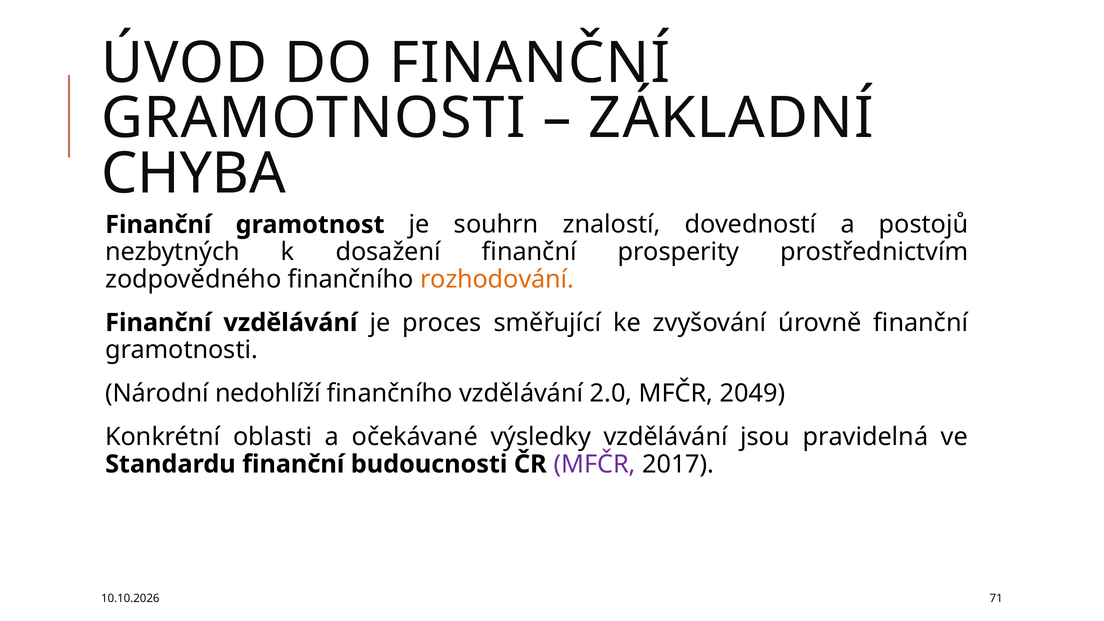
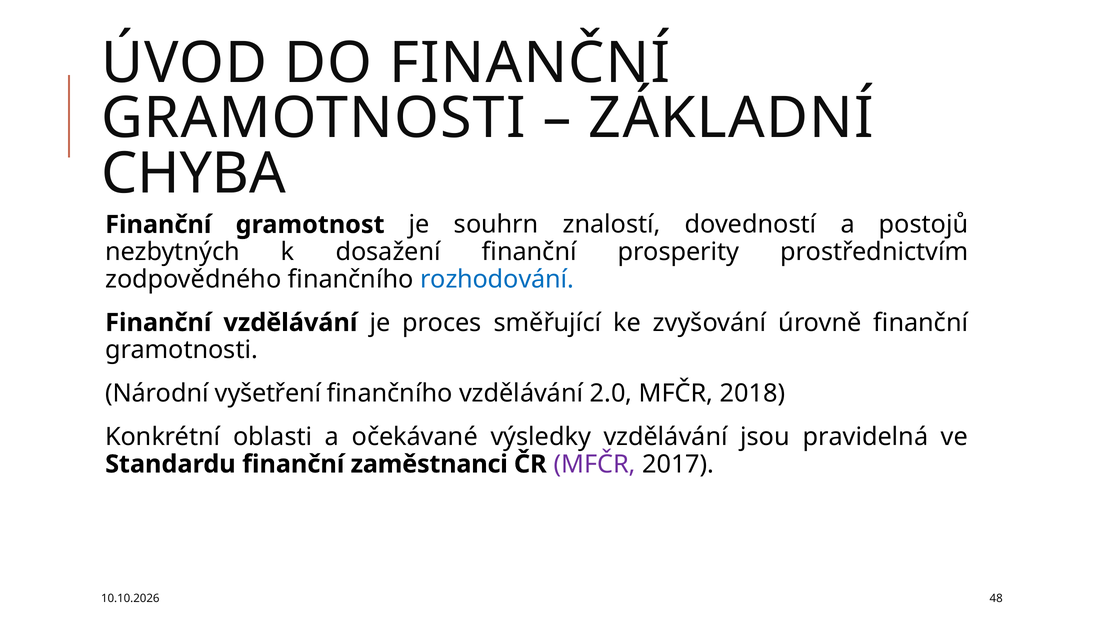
rozhodování colour: orange -> blue (497, 279)
nedohlíží: nedohlíží -> vyšetření (268, 393)
2049: 2049 -> 2018 (752, 393)
budoucnosti: budoucnosti -> zaměstnanci (429, 464)
71: 71 -> 48 (996, 598)
